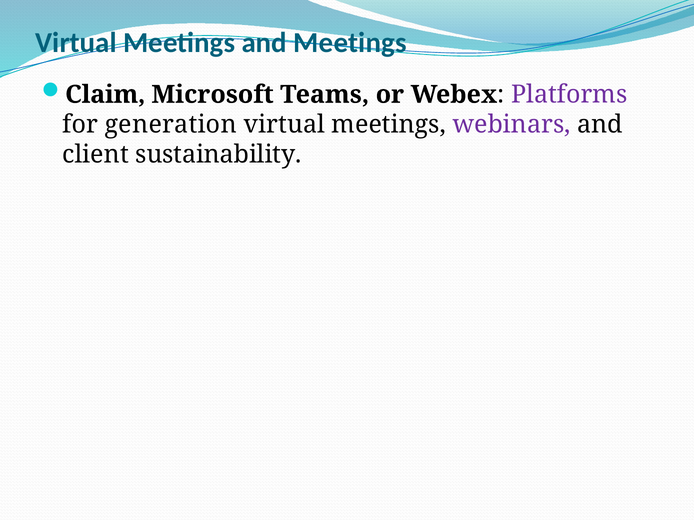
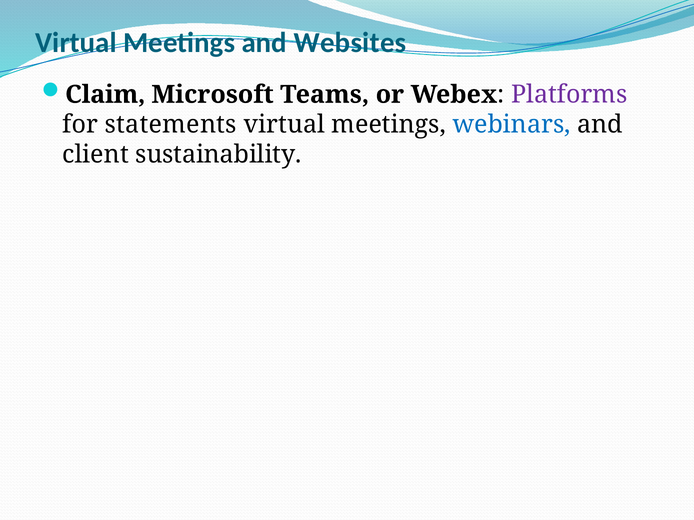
and Meetings: Meetings -> Websites (350, 43)
generation: generation -> statements (171, 125)
webinars colour: purple -> blue (512, 125)
